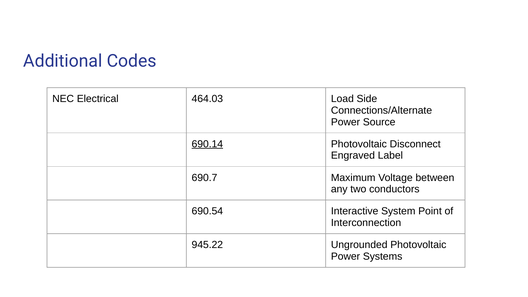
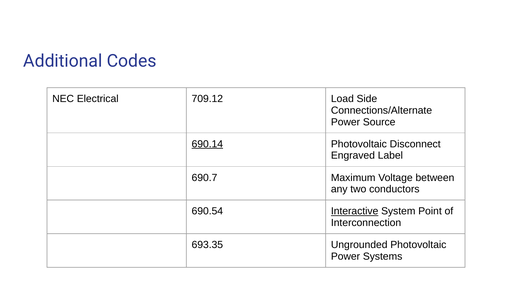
464.03: 464.03 -> 709.12 (207, 99)
Interactive underline: none -> present (355, 211)
945.22: 945.22 -> 693.35 (207, 245)
